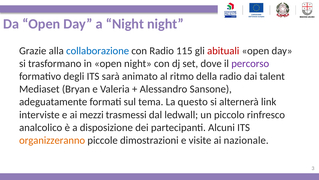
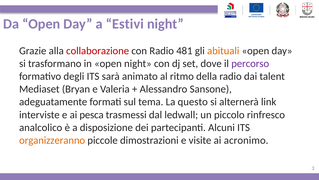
a Night: Night -> Estivi (125, 24)
collaborazione colour: blue -> red (98, 51)
115: 115 -> 481 (184, 51)
abituali colour: red -> orange (223, 51)
mezzi: mezzi -> pesca (92, 114)
nazionale: nazionale -> acronimo (246, 140)
